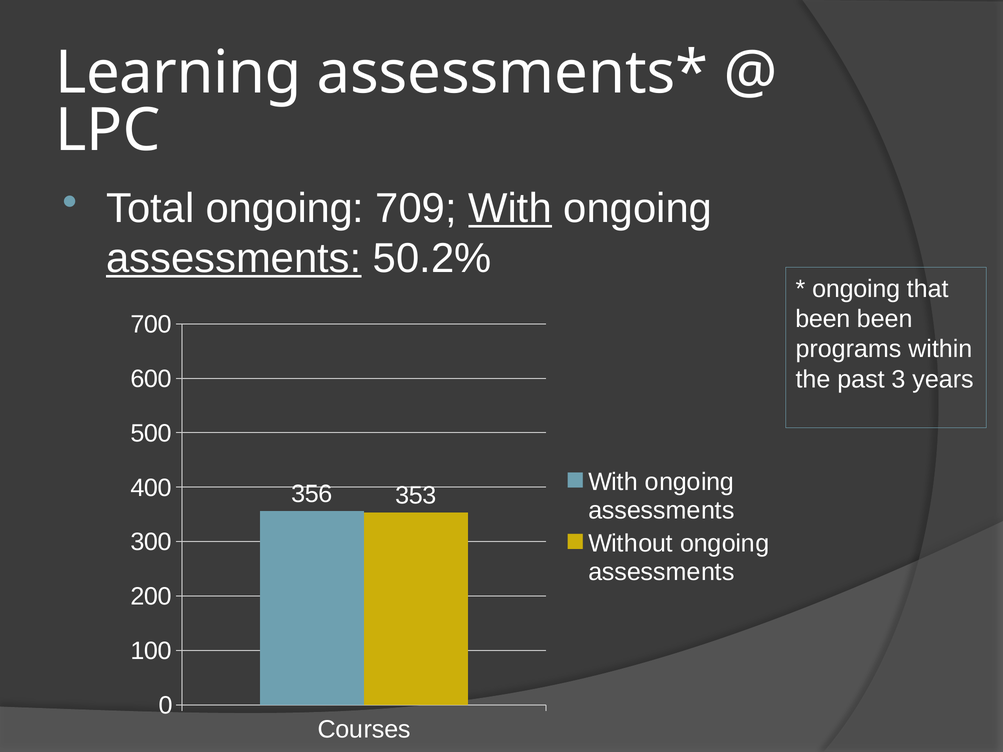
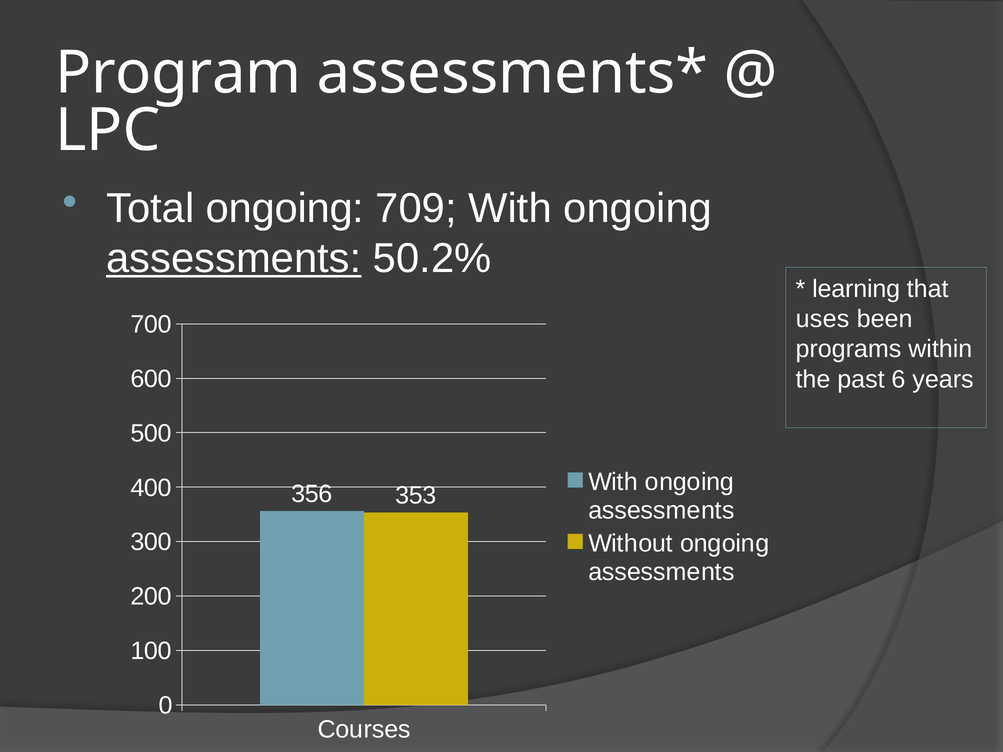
Learning: Learning -> Program (178, 73)
With underline: present -> none (510, 208)
ongoing: ongoing -> learning (856, 289)
been: been -> uses (823, 319)
3: 3 -> 6 (898, 379)
